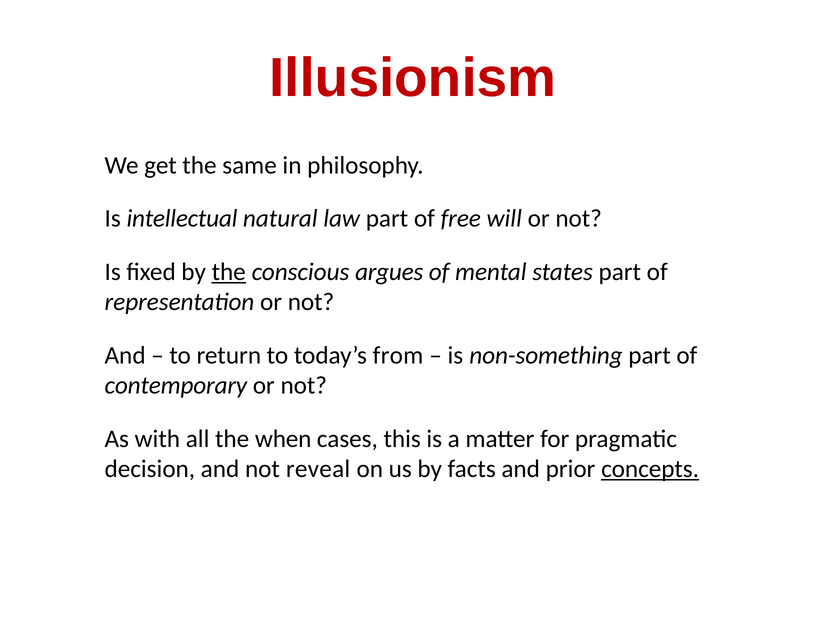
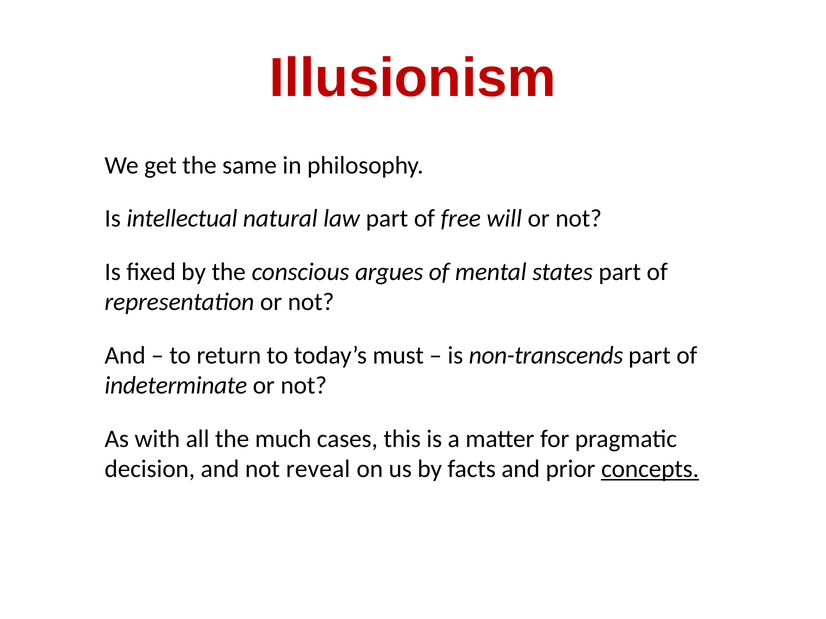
the underline: present -> none (229, 272)
from: from -> must (398, 356)
non-something: non-something -> non-transcends (546, 356)
contemporary: contemporary -> indeterminate (176, 386)
when: when -> much (283, 439)
